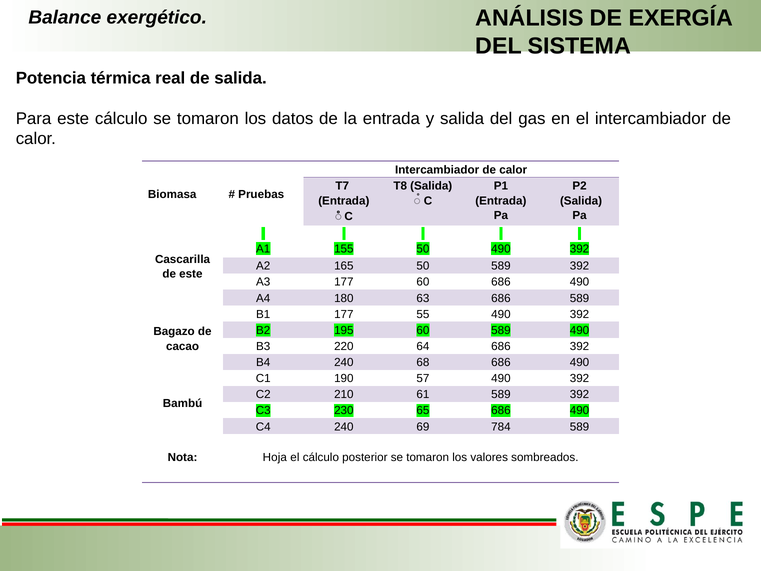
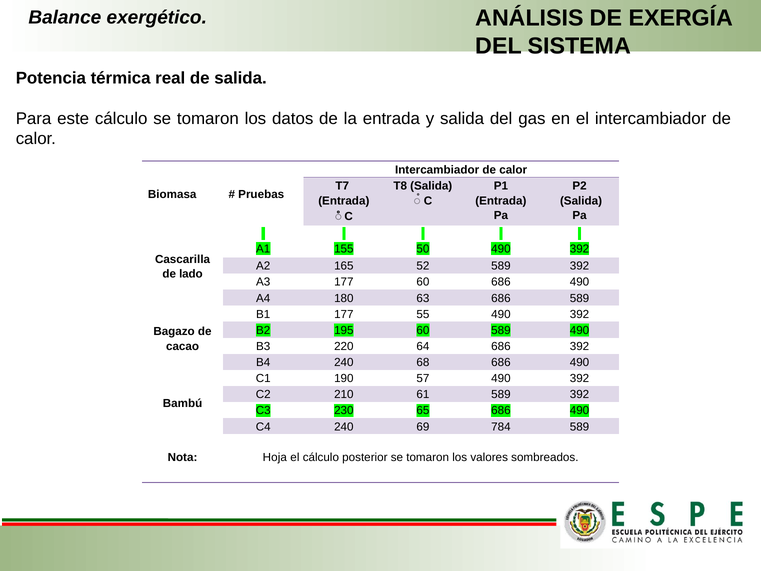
165 50: 50 -> 52 (423, 266)
de este: este -> lado (191, 274)
